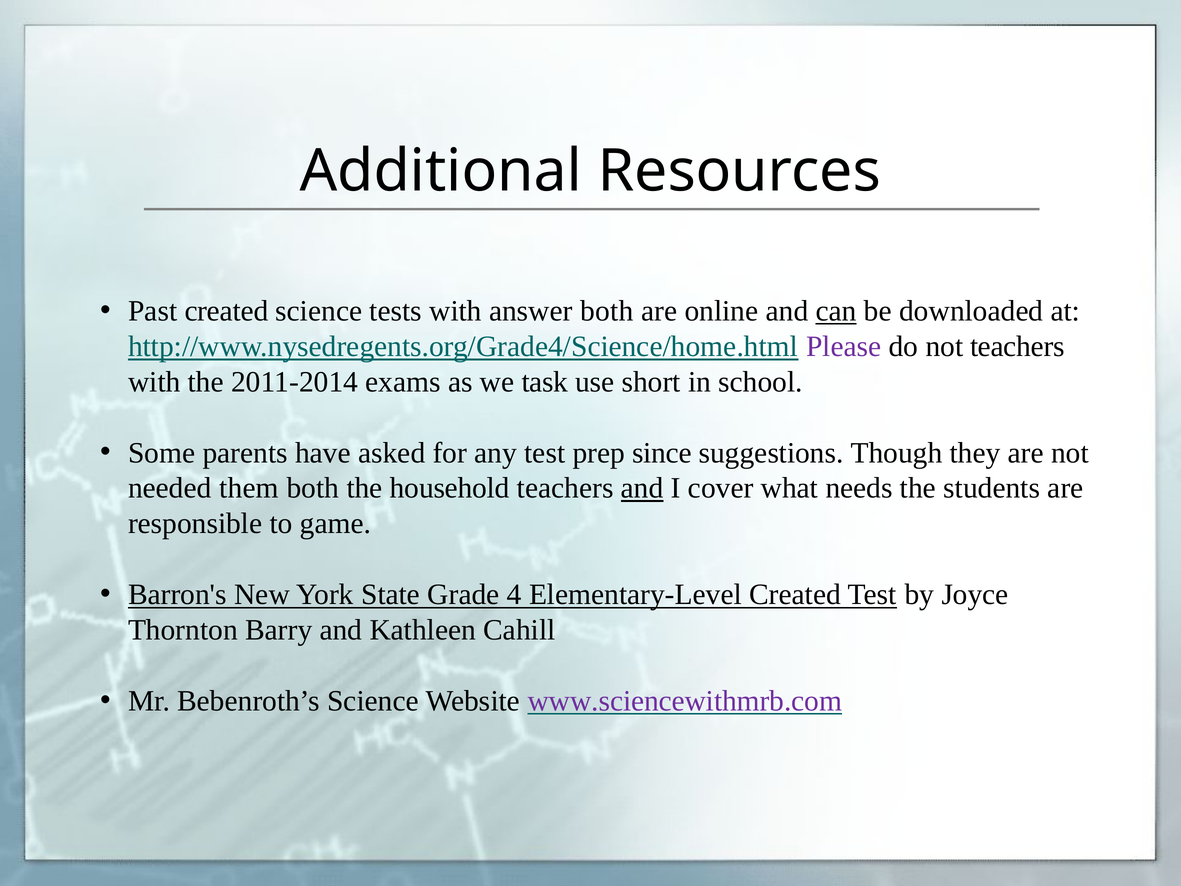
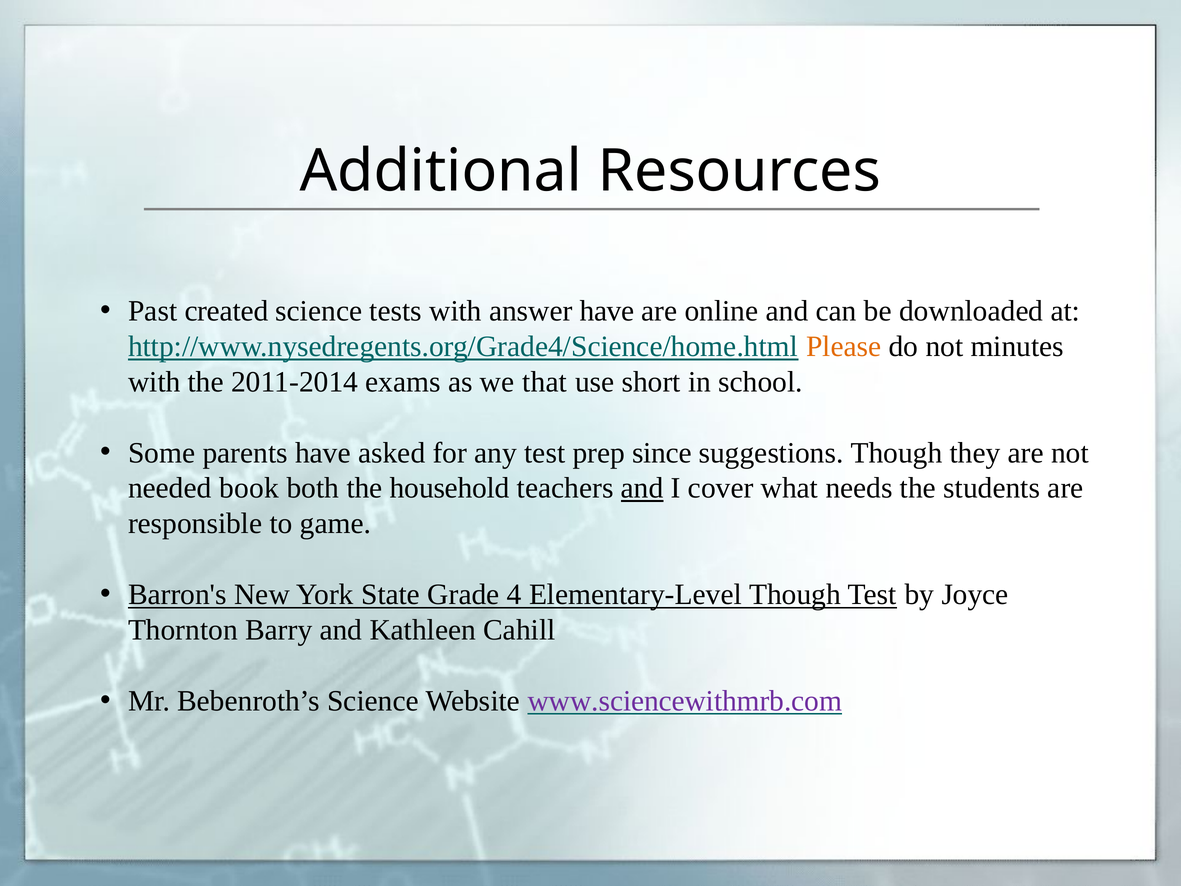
answer both: both -> have (607, 311)
can underline: present -> none (836, 311)
Please colour: purple -> orange (844, 346)
not teachers: teachers -> minutes (1017, 346)
task: task -> that (545, 382)
them: them -> book (249, 488)
Elementary-Level Created: Created -> Though (795, 594)
